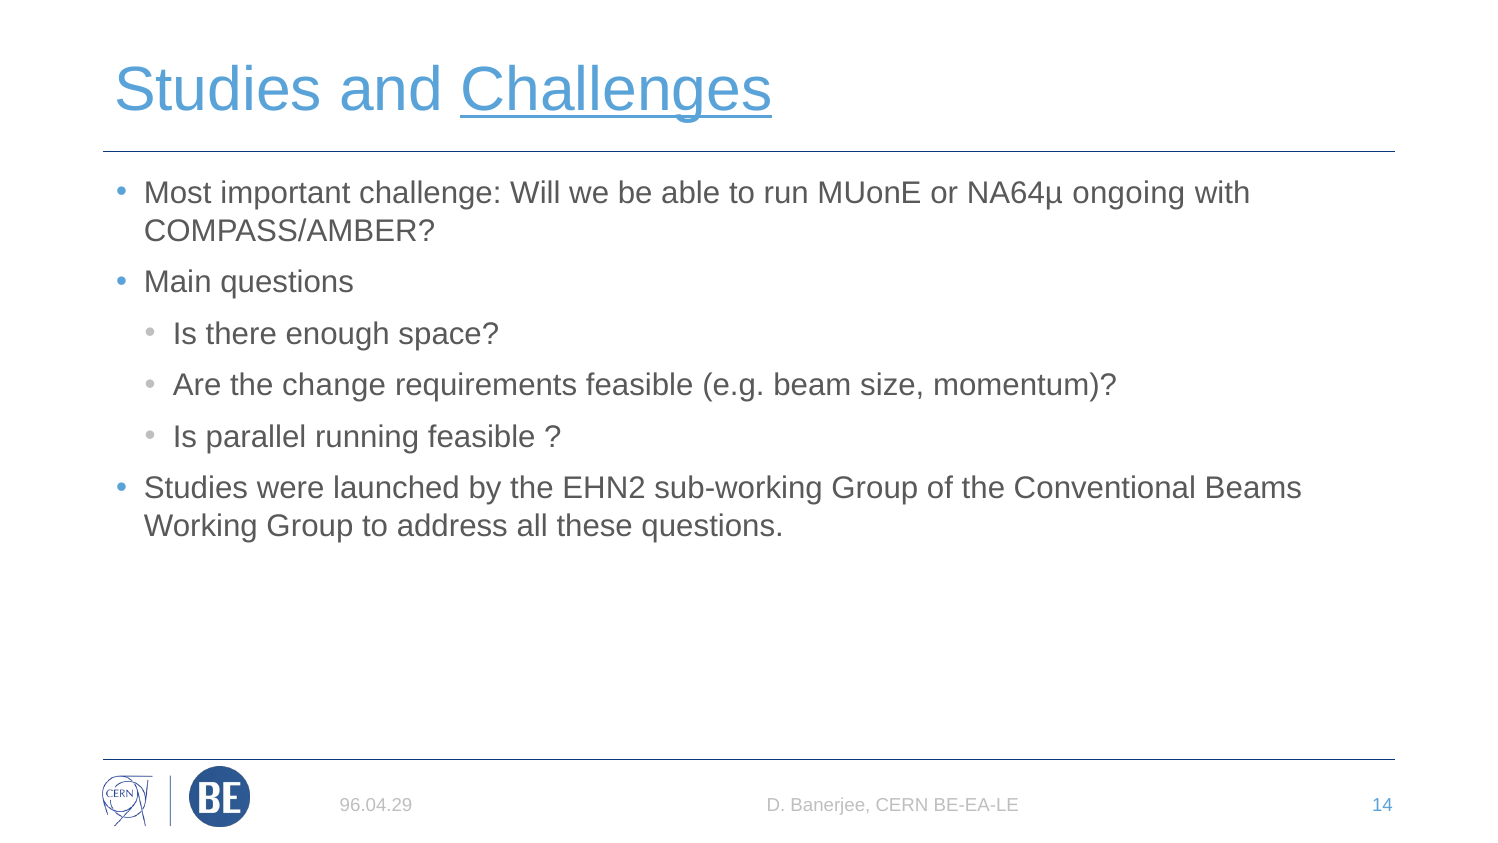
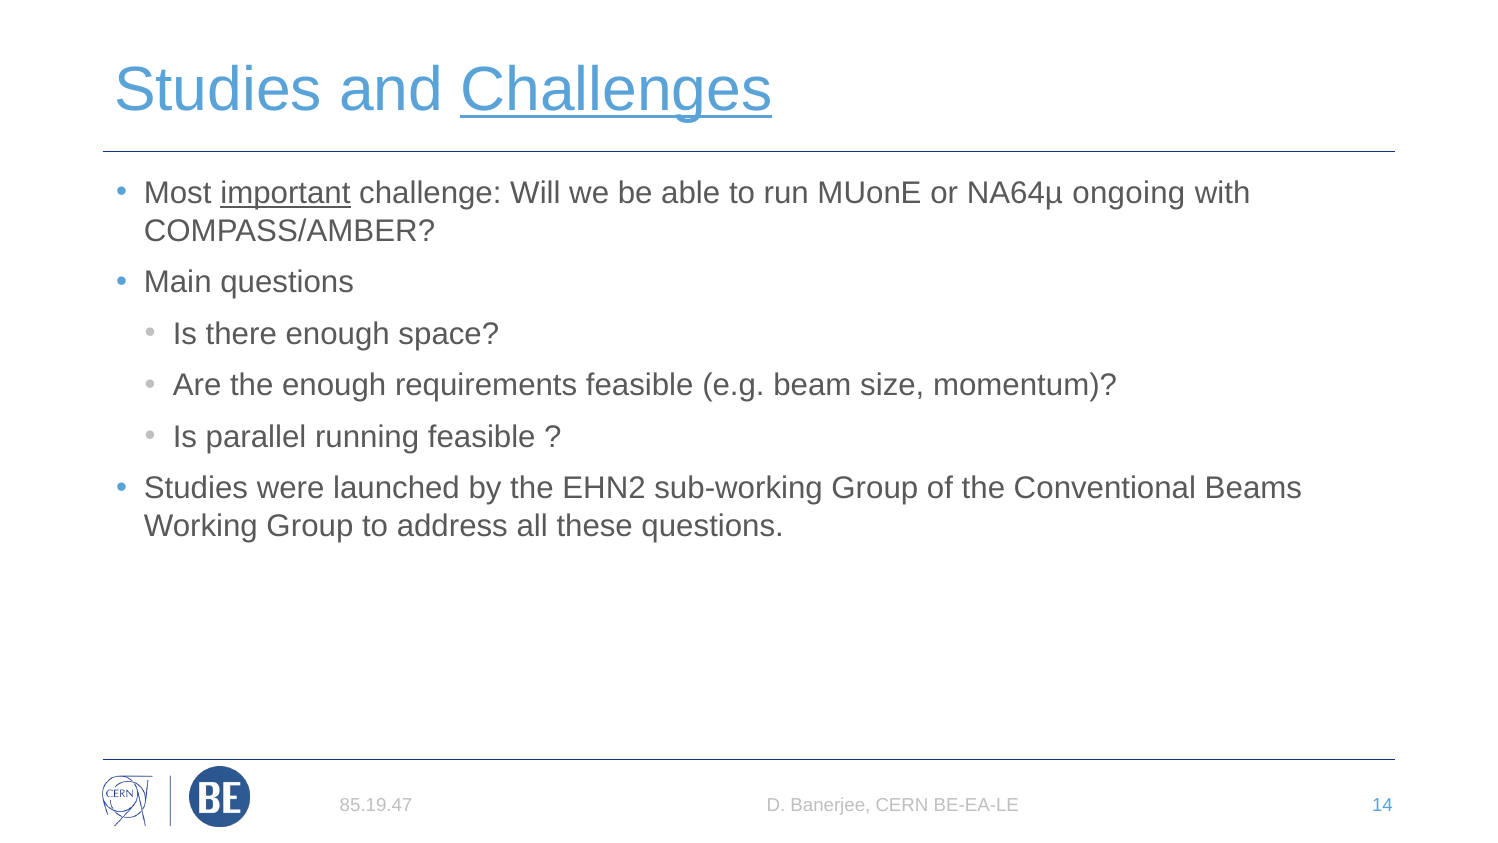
important underline: none -> present (285, 193)
the change: change -> enough (334, 385)
96.04.29: 96.04.29 -> 85.19.47 (376, 805)
